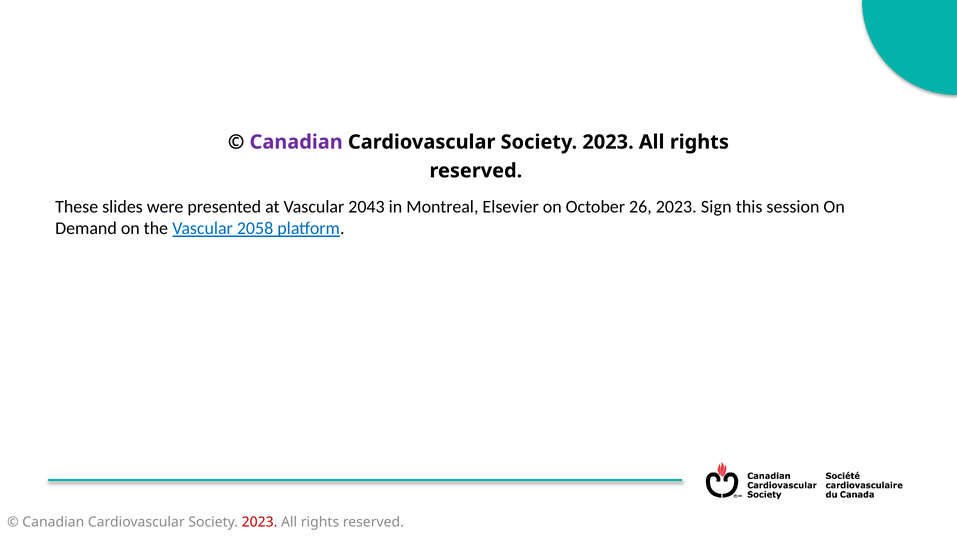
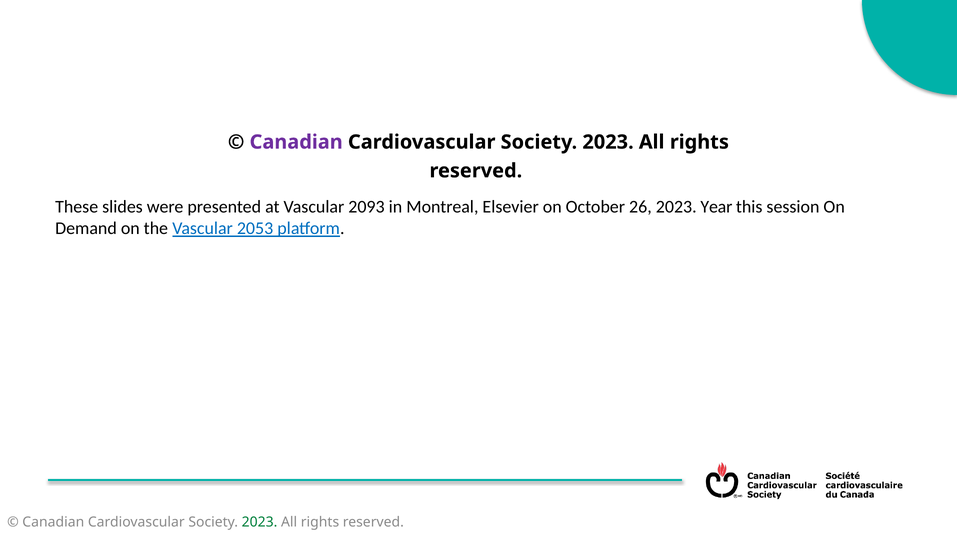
2043: 2043 -> 2093 (366, 207)
Sign: Sign -> Year (716, 207)
2058: 2058 -> 2053 (255, 228)
2023 colour: red -> green (260, 523)
